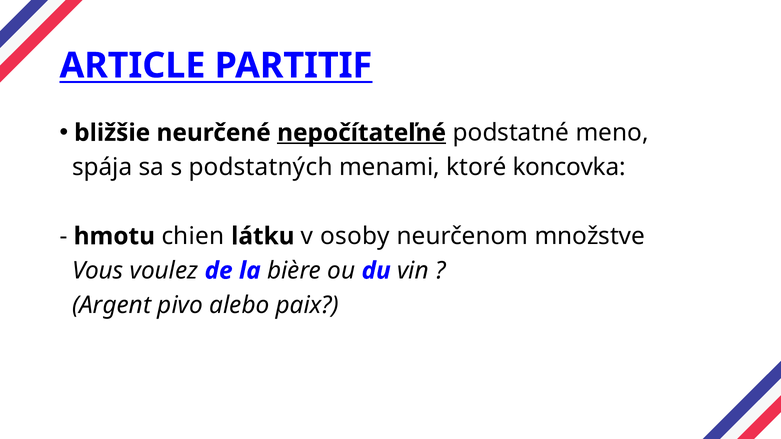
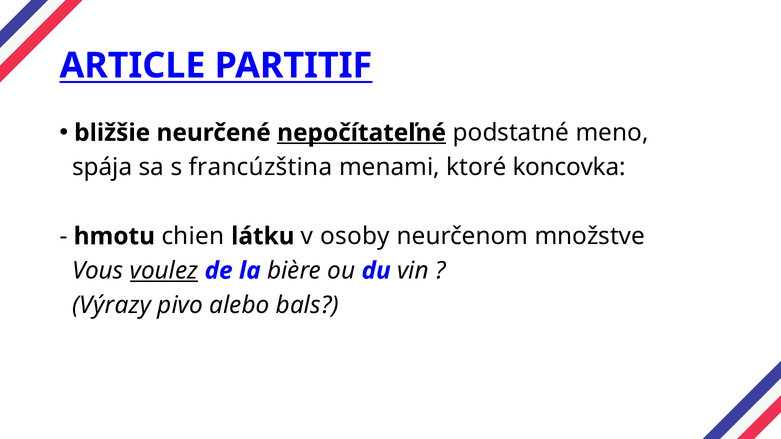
podstatných: podstatných -> francúzština (261, 167)
voulez underline: none -> present (164, 271)
Argent: Argent -> Výrazy (112, 305)
paix: paix -> bals (307, 305)
